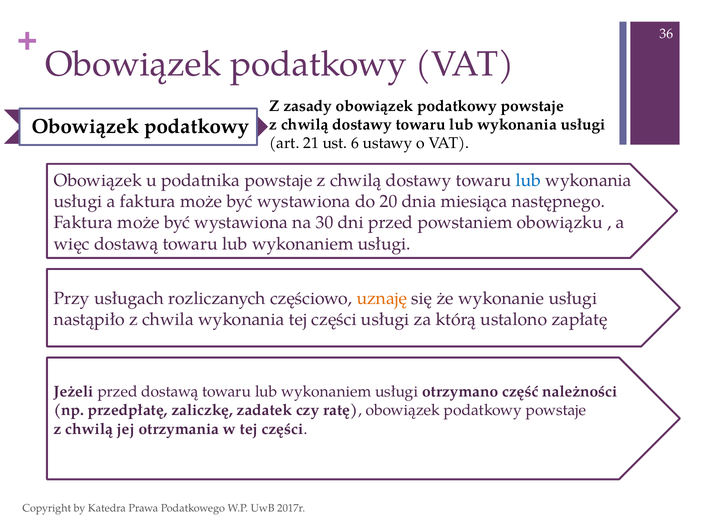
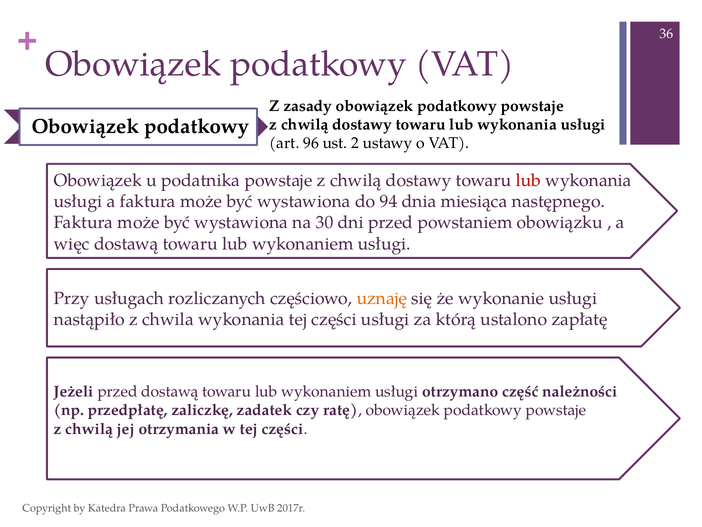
21: 21 -> 96 (311, 143)
6: 6 -> 2 (355, 143)
lub colour: blue -> red (528, 180)
20: 20 -> 94 (389, 201)
